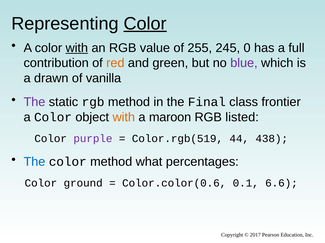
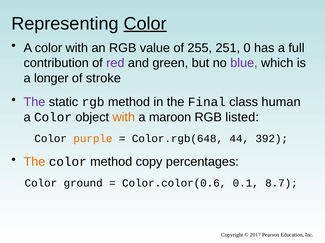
with underline: present -> none (77, 48)
245: 245 -> 251 (228, 48)
red colour: orange -> purple (115, 63)
drawn: drawn -> longer (51, 78)
vanilla: vanilla -> stroke (103, 78)
frontier: frontier -> human (281, 102)
purple colour: purple -> orange (93, 139)
Color.rgb(519: Color.rgb(519 -> Color.rgb(648 (177, 139)
438: 438 -> 392 (272, 139)
The colour: blue -> orange (34, 162)
what: what -> copy (149, 162)
6.6: 6.6 -> 8.7 (281, 184)
